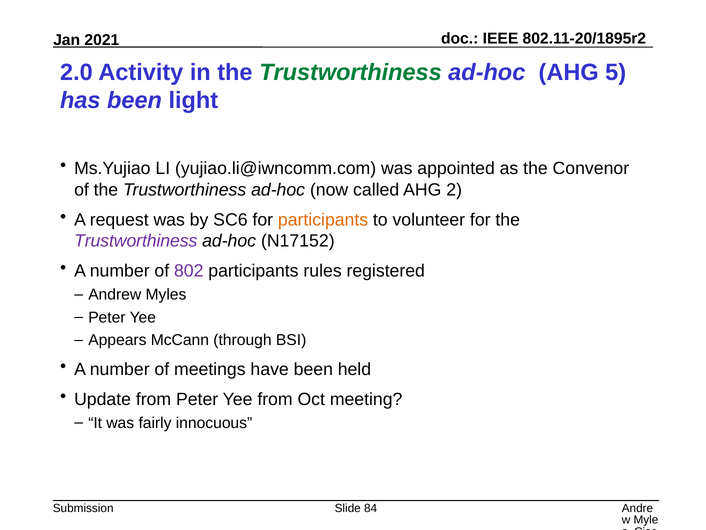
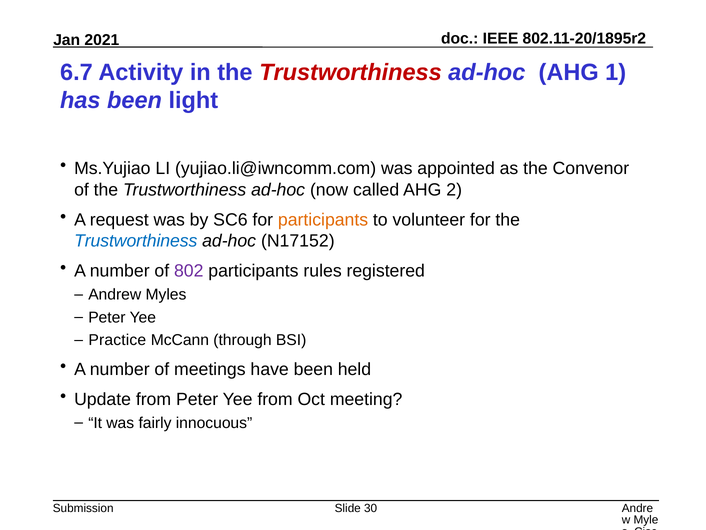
2.0: 2.0 -> 6.7 (76, 72)
Trustworthiness colour: green -> red (351, 72)
5: 5 -> 1 (616, 72)
Trustworthiness colour: purple -> blue (136, 241)
Appears: Appears -> Practice (117, 340)
84: 84 -> 30 (371, 508)
